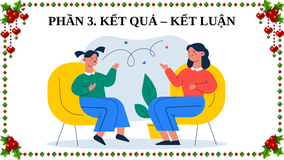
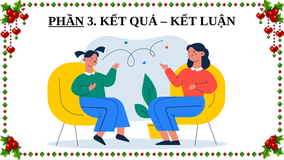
PHẦN underline: none -> present (66, 21)
